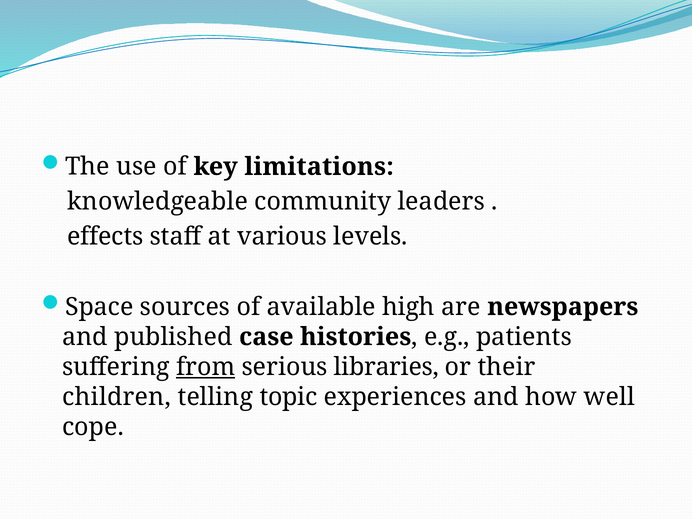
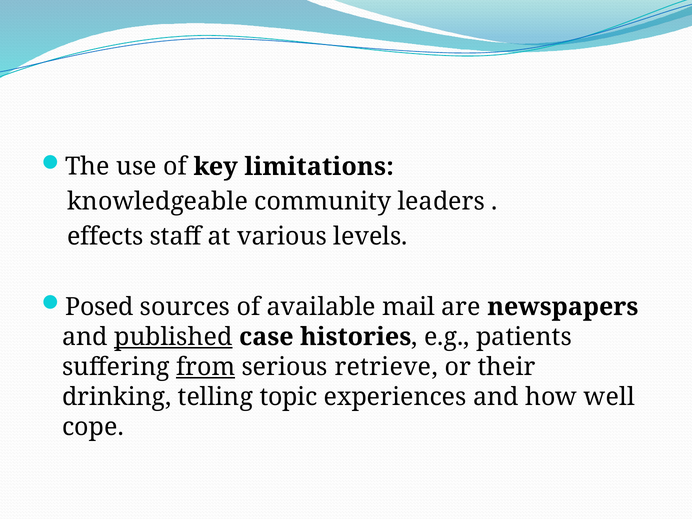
Space: Space -> Posed (99, 307)
high: high -> mail (409, 307)
published underline: none -> present (173, 337)
libraries: libraries -> retrieve (386, 367)
children: children -> drinking (117, 397)
